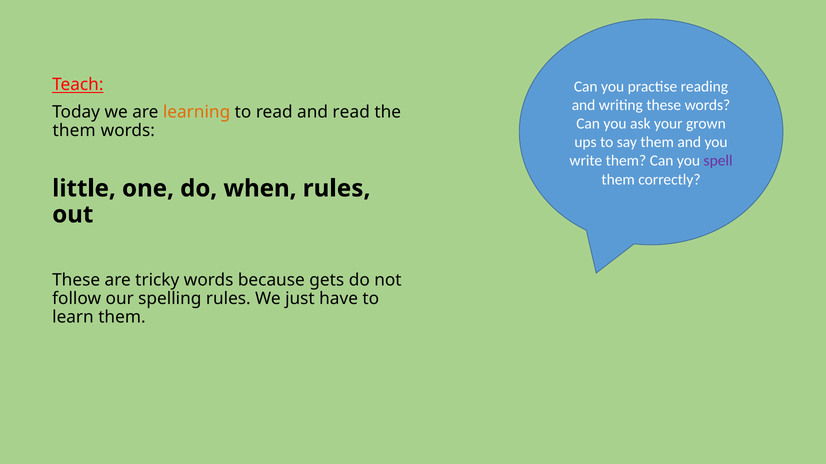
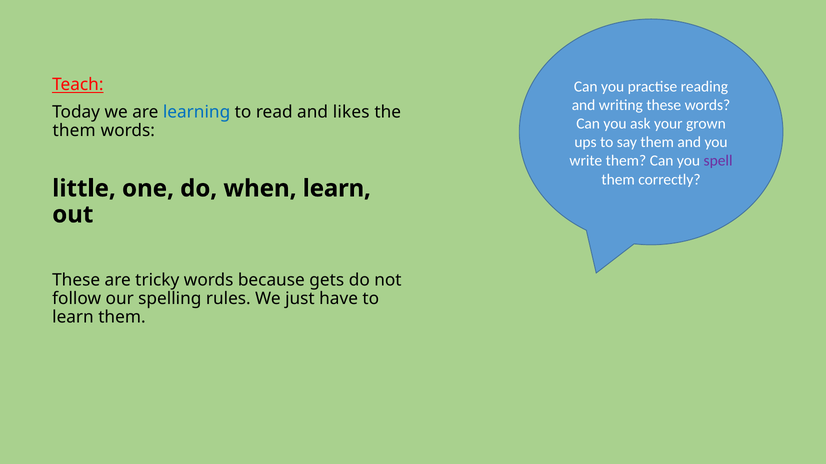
learning colour: orange -> blue (197, 112)
and read: read -> likes (351, 112)
when rules: rules -> learn (337, 189)
